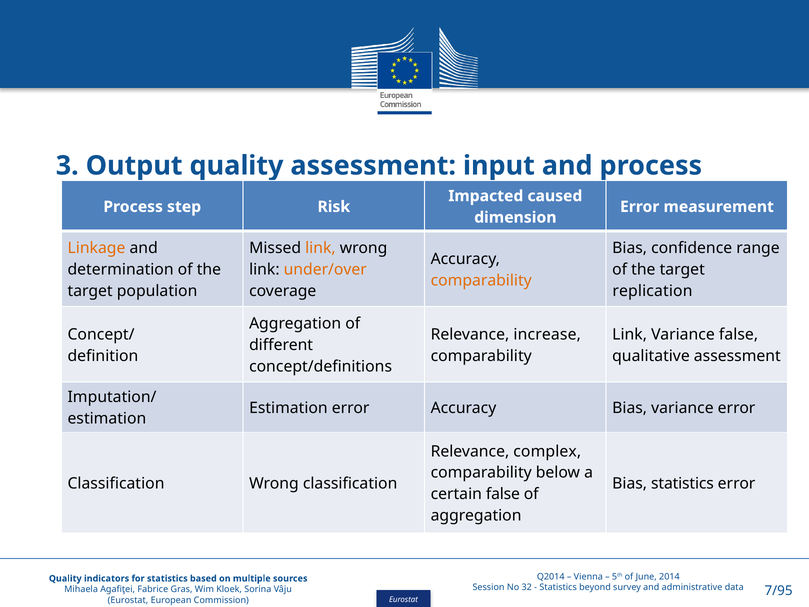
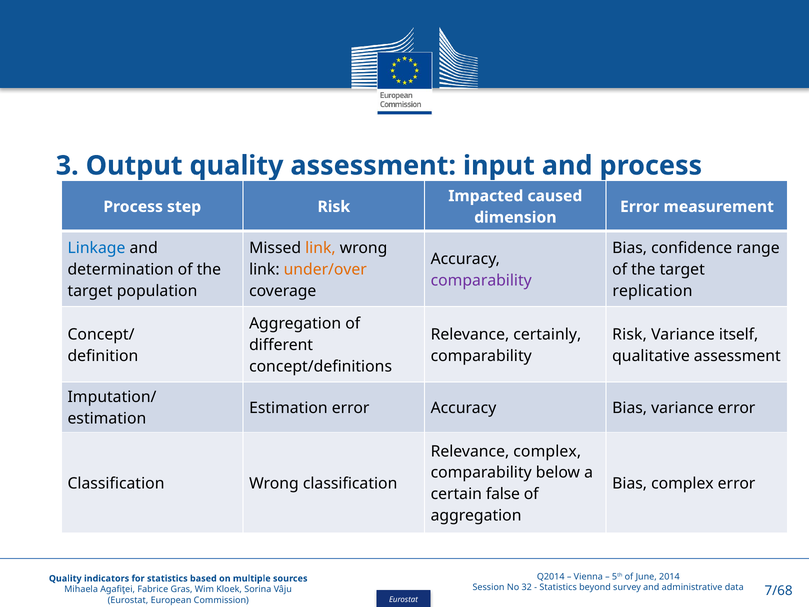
Linkage colour: orange -> blue (96, 248)
comparability colour: orange -> purple (481, 280)
increase: increase -> certainly (547, 334)
Link: Link -> Risk (630, 334)
Variance false: false -> itself (739, 334)
Bias statistics: statistics -> complex (682, 483)
7/95: 7/95 -> 7/68 (779, 591)
